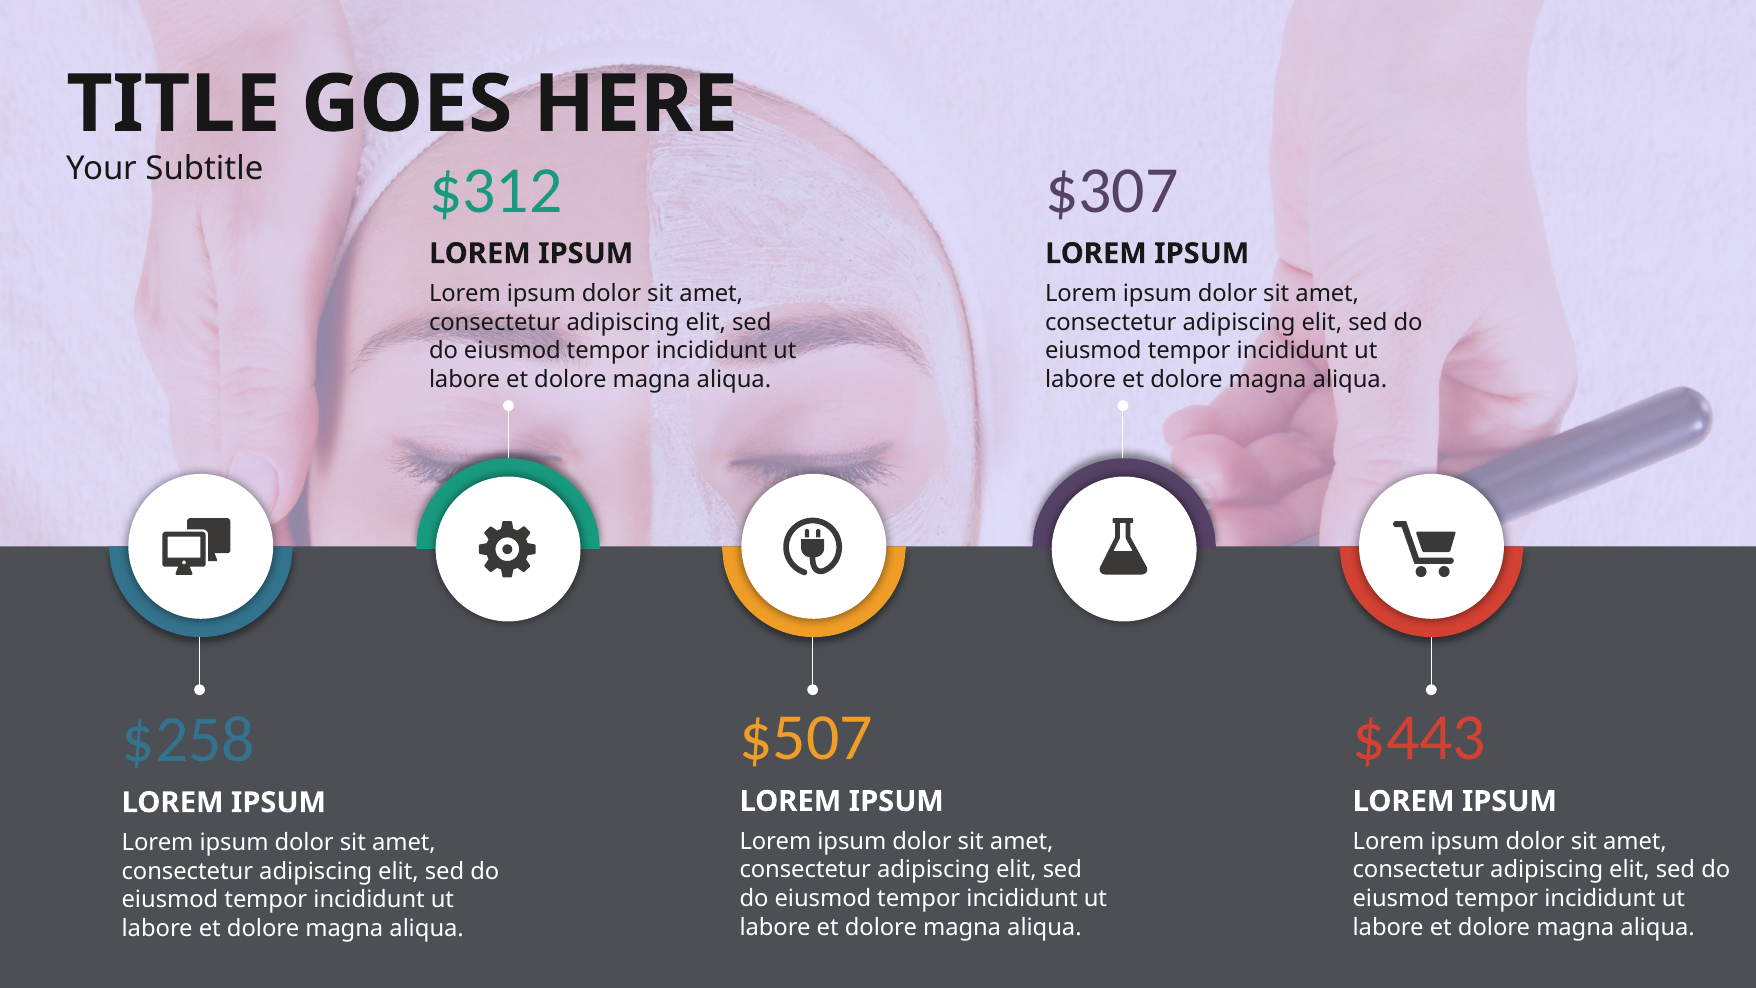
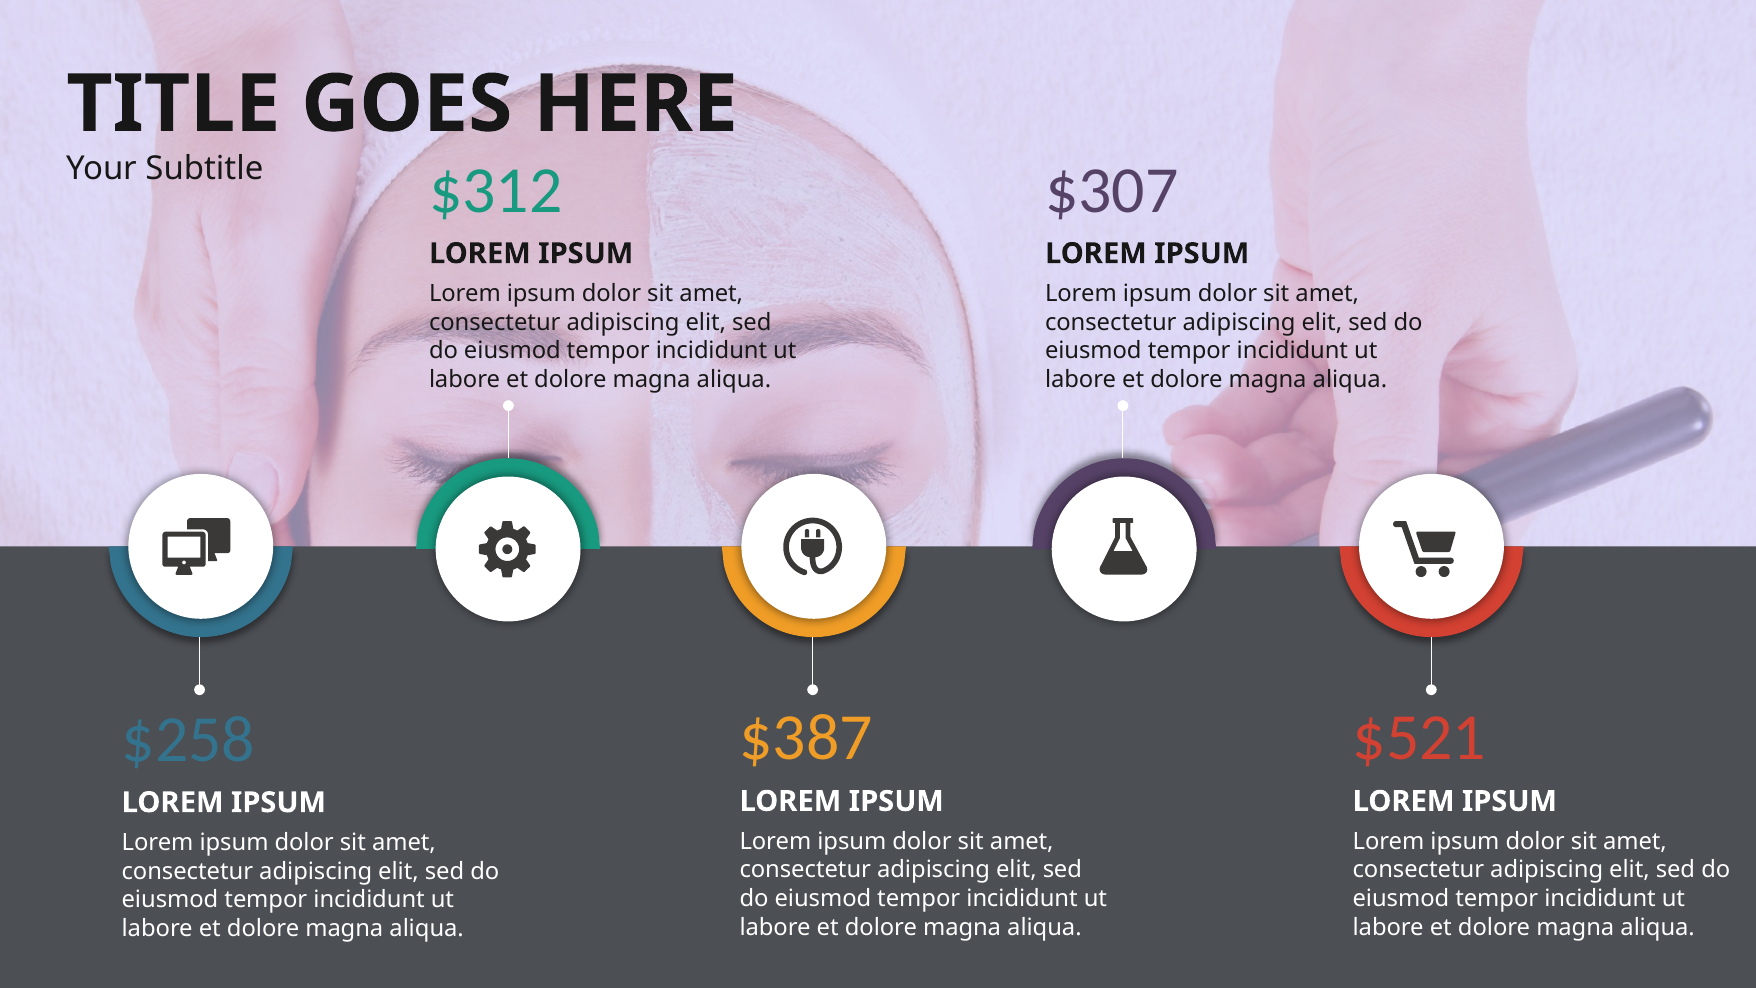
$507: $507 -> $387 (806, 738)
$443: $443 -> $521 (1419, 738)
